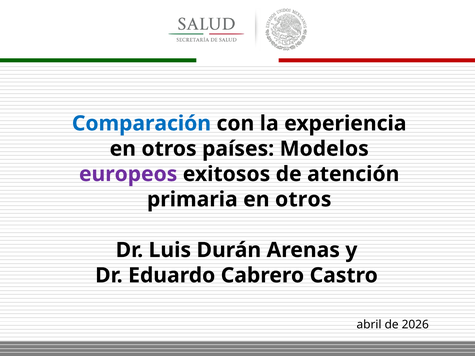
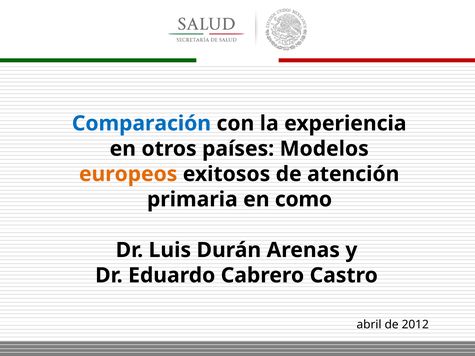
europeos colour: purple -> orange (128, 174)
primaria en otros: otros -> como (303, 200)
2026: 2026 -> 2012 (415, 325)
